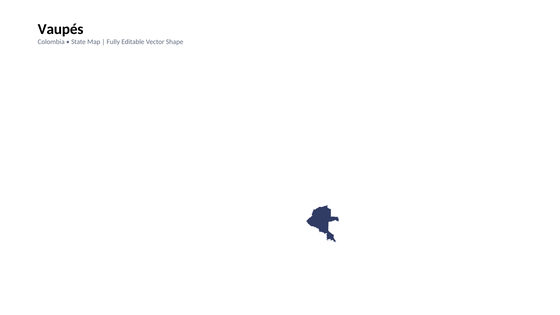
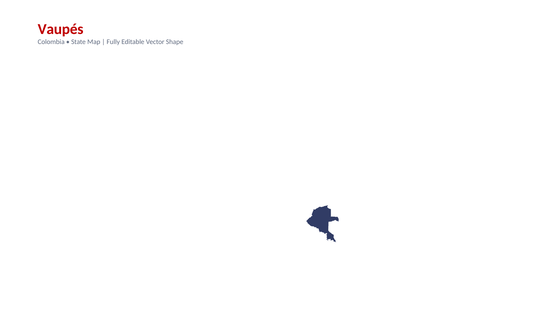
Vaupés colour: black -> red (61, 29)
